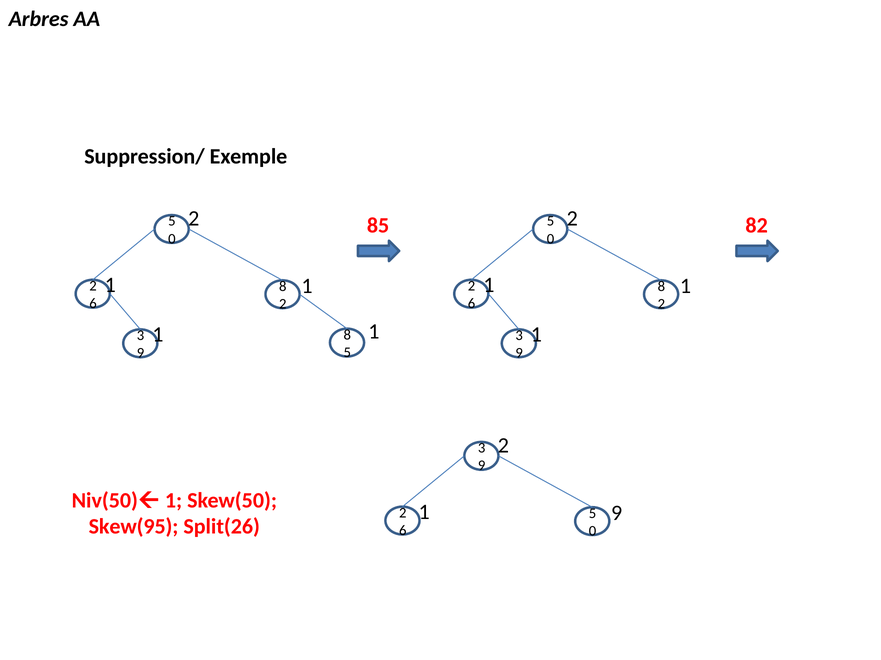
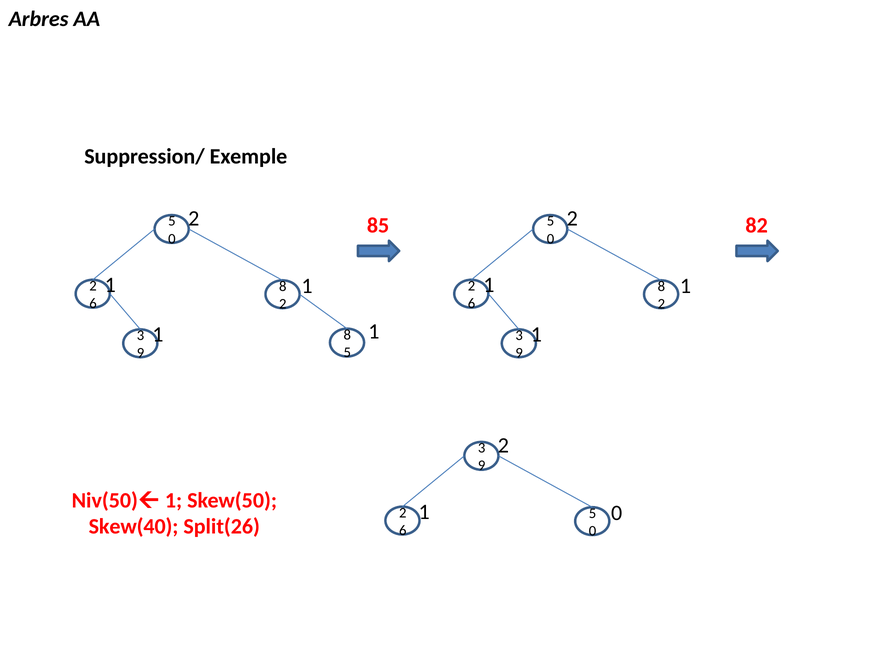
1 9: 9 -> 0 (617, 513)
Skew(95: Skew(95 -> Skew(40 (134, 527)
